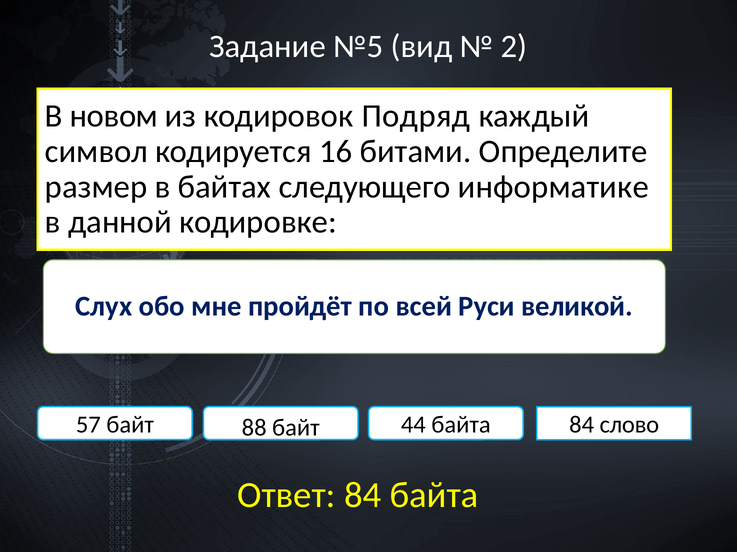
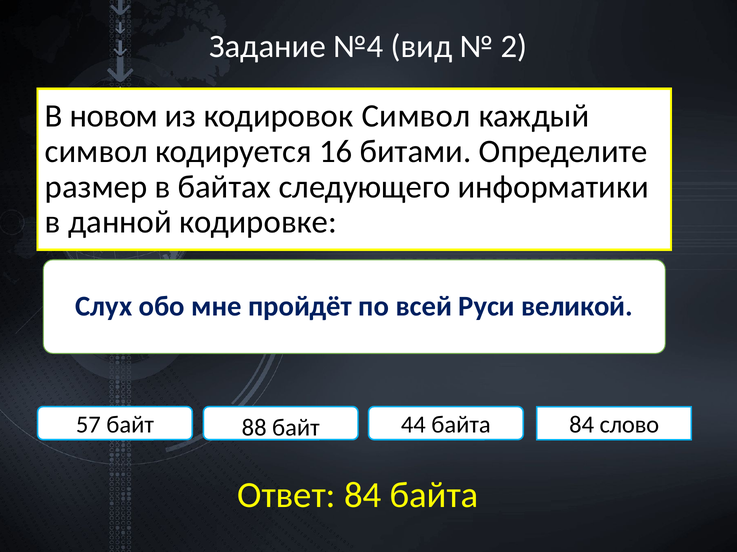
№5: №5 -> №4 (358, 46)
кодировок Подряд: Подряд -> Символ (416, 116)
информатике: информатике -> информатики (553, 187)
